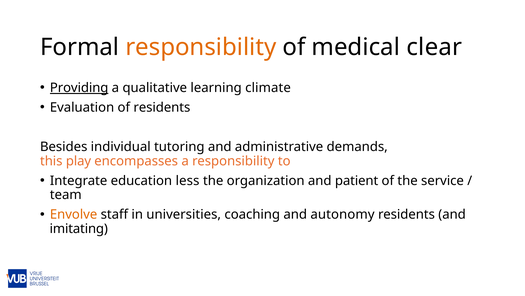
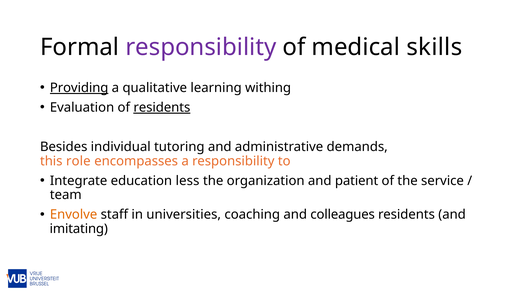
responsibility colour: orange -> purple (201, 47)
clear: clear -> skills (434, 47)
climate: climate -> withing (268, 88)
residents underline: none -> present (162, 107)
play: play -> role (78, 161)
autonomy: autonomy -> colleagues (343, 214)
